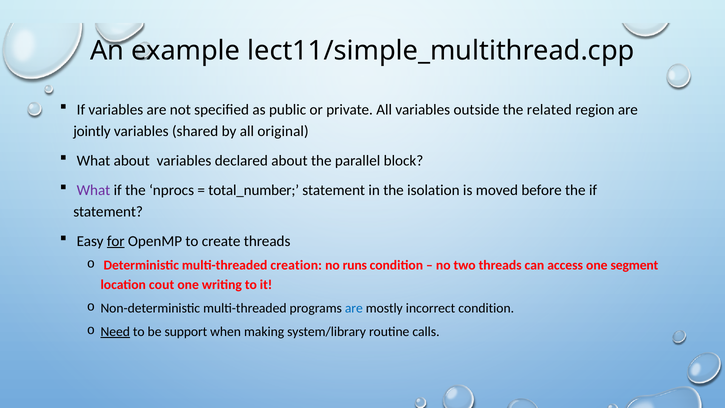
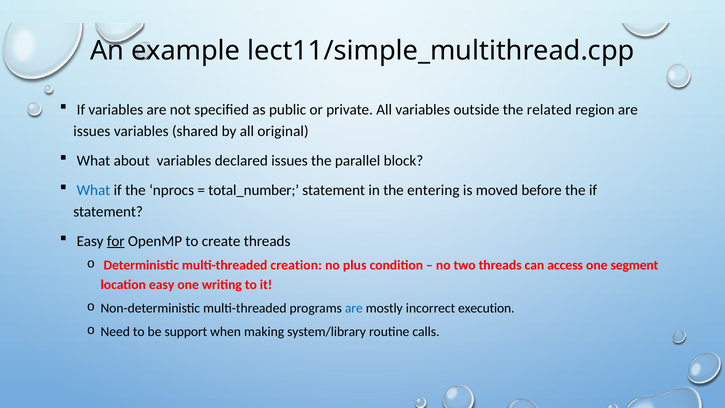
jointly: jointly -> issues (92, 131)
declared about: about -> issues (289, 161)
What colour: purple -> blue (93, 190)
isolation: isolation -> entering (433, 190)
runs: runs -> plus (355, 265)
location cout: cout -> easy (162, 285)
incorrect condition: condition -> execution (486, 308)
Need underline: present -> none (115, 331)
